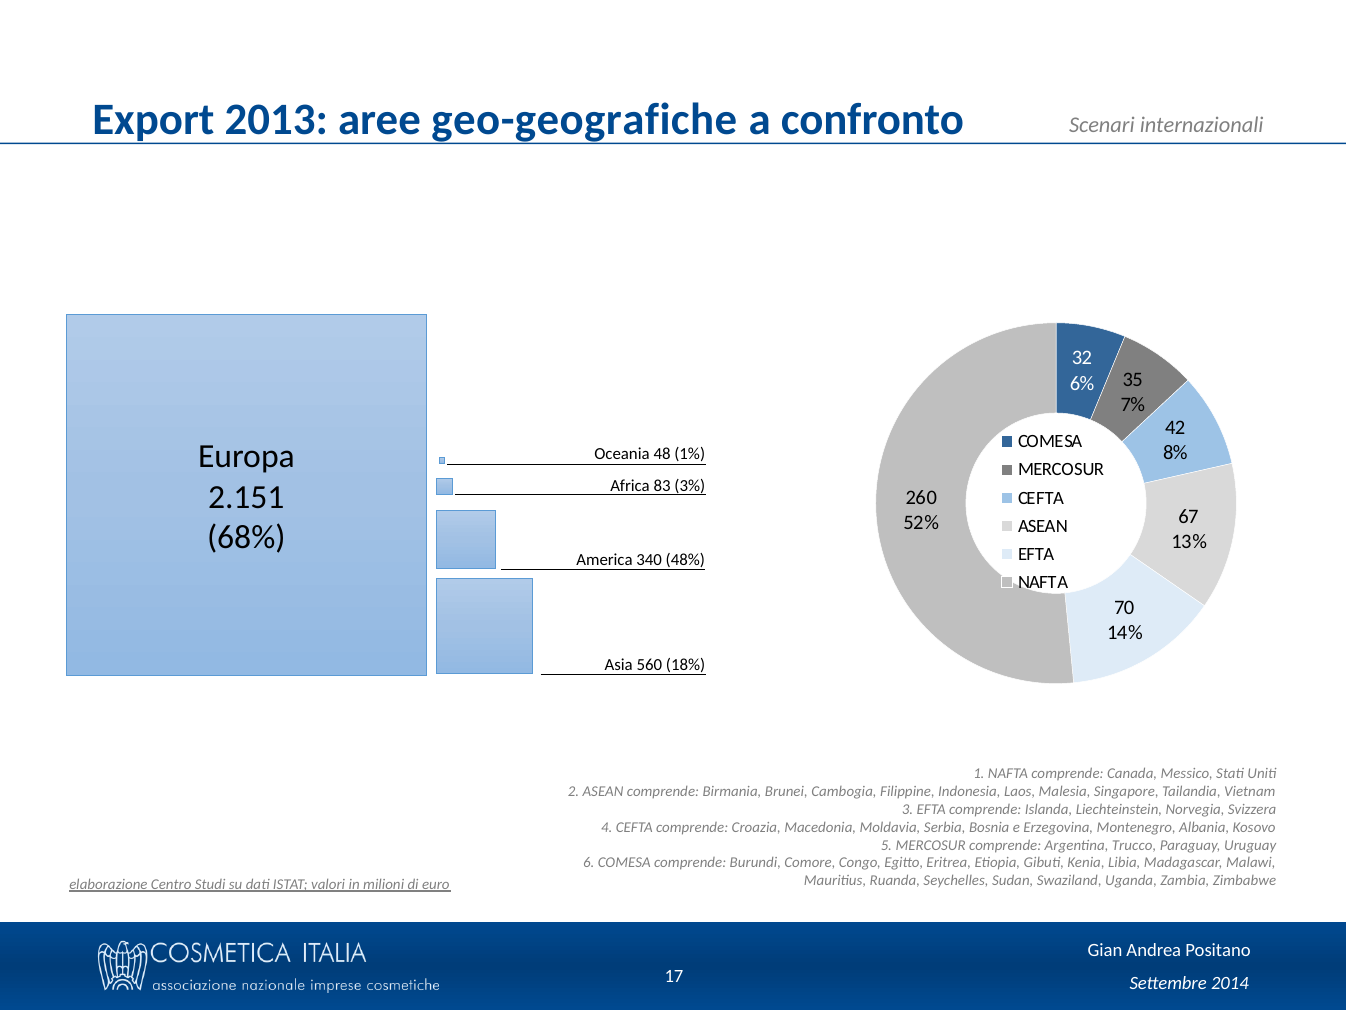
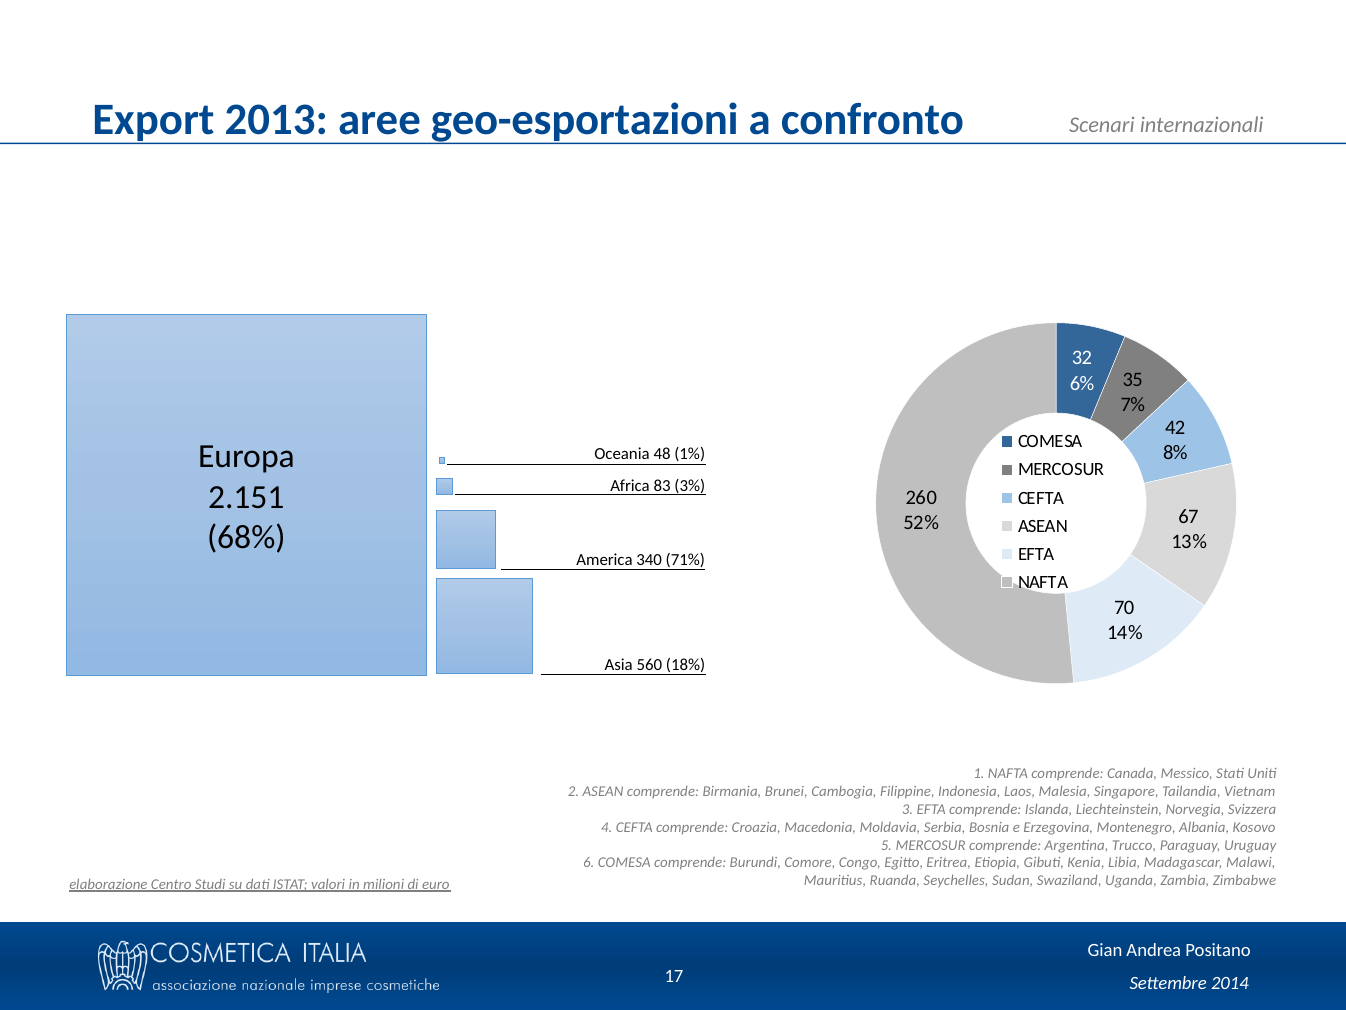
geo-geografiche: geo-geografiche -> geo-esportazioni (585, 119)
48%: 48% -> 71% (685, 560)
